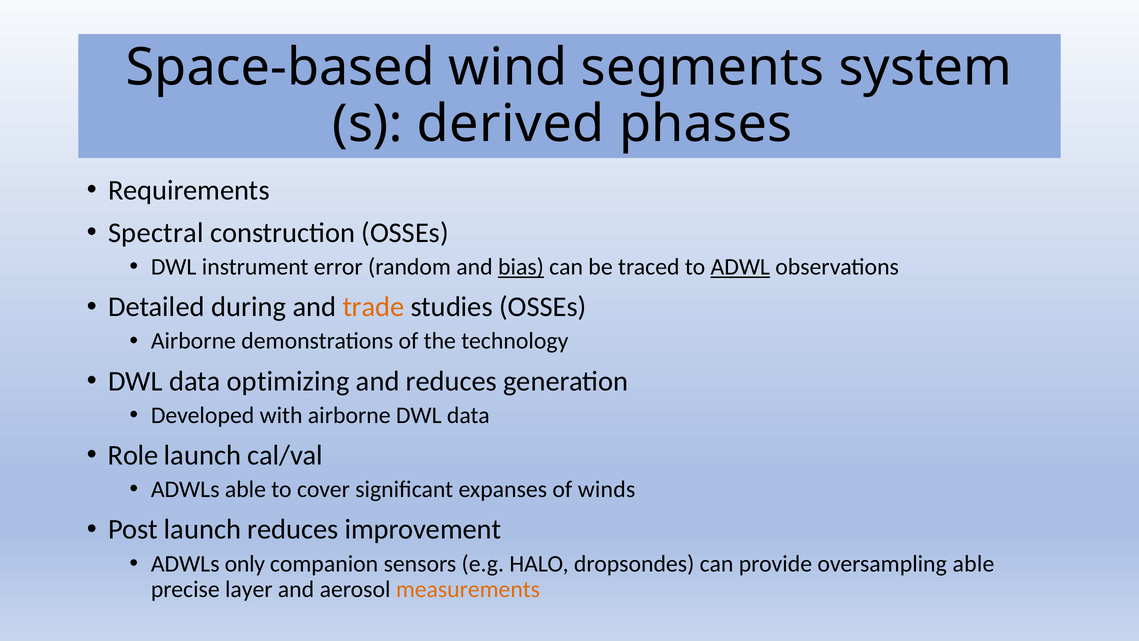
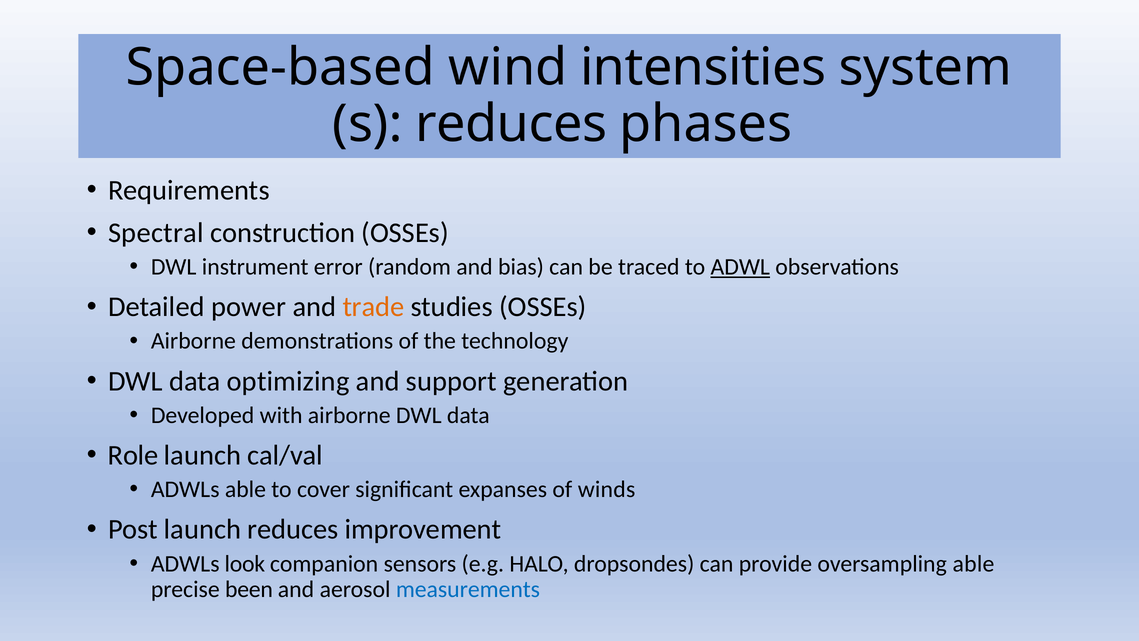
segments: segments -> intensities (703, 67)
s derived: derived -> reduces (511, 124)
bias underline: present -> none (521, 267)
during: during -> power (249, 307)
and reduces: reduces -> support (451, 381)
only: only -> look (245, 563)
layer: layer -> been (249, 589)
measurements colour: orange -> blue (468, 589)
